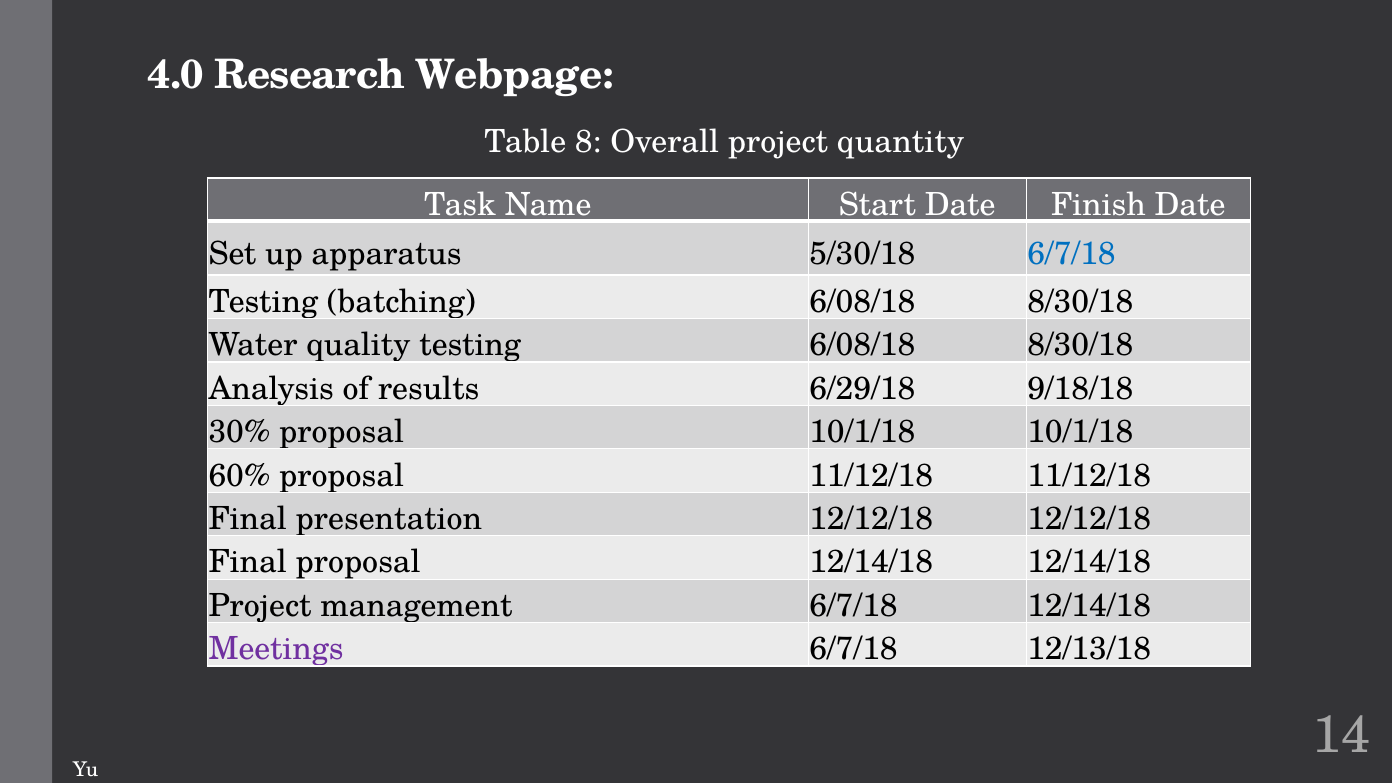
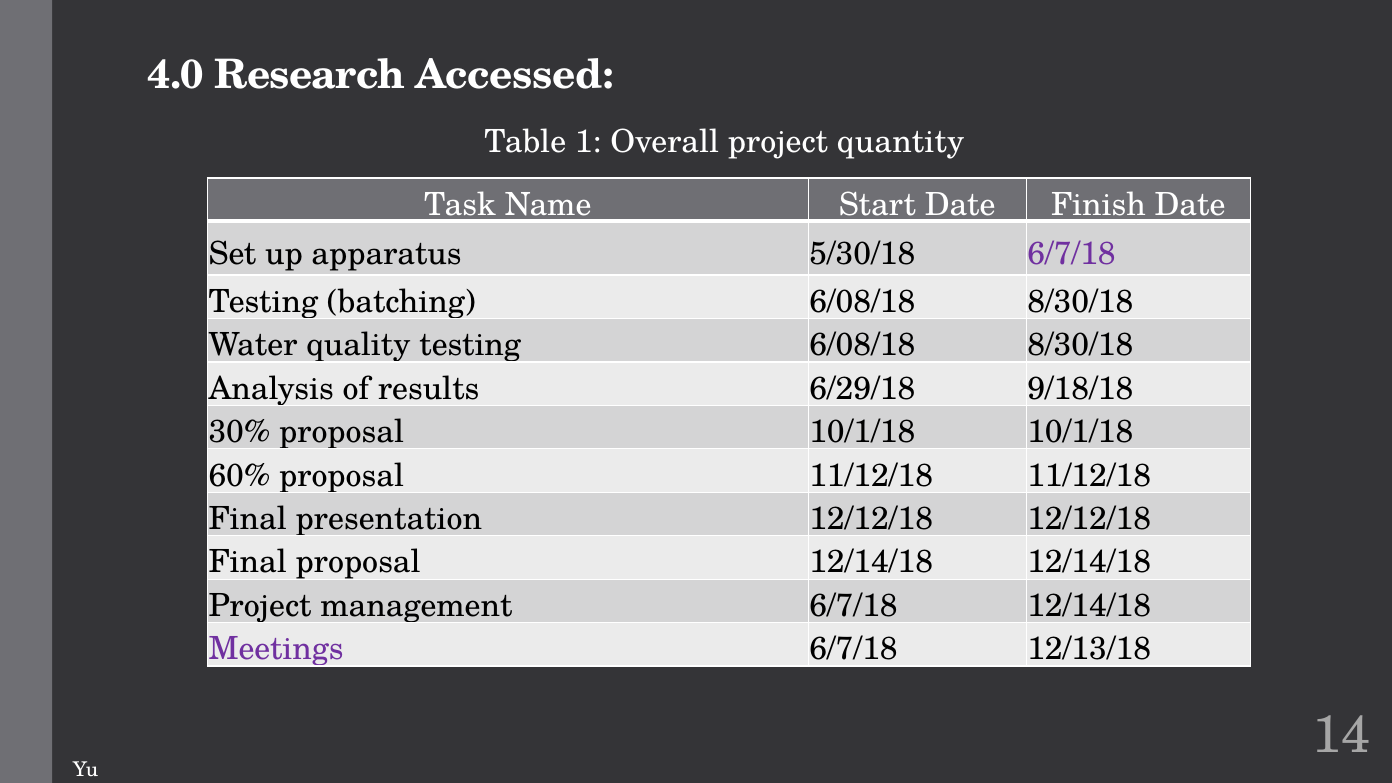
Webpage: Webpage -> Accessed (514, 75)
8: 8 -> 1 (588, 142)
6/7/18 colour: blue -> purple (1071, 254)
